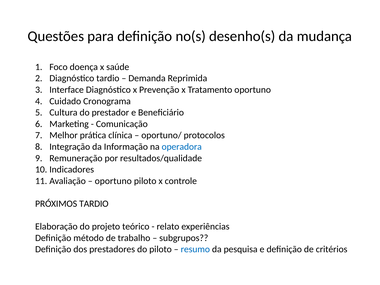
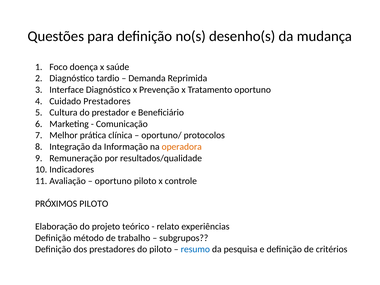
Cuidado Cronograma: Cronograma -> Prestadores (107, 101)
operadora colour: blue -> orange (182, 147)
PRÓXIMOS TARDIO: TARDIO -> PILOTO (94, 204)
